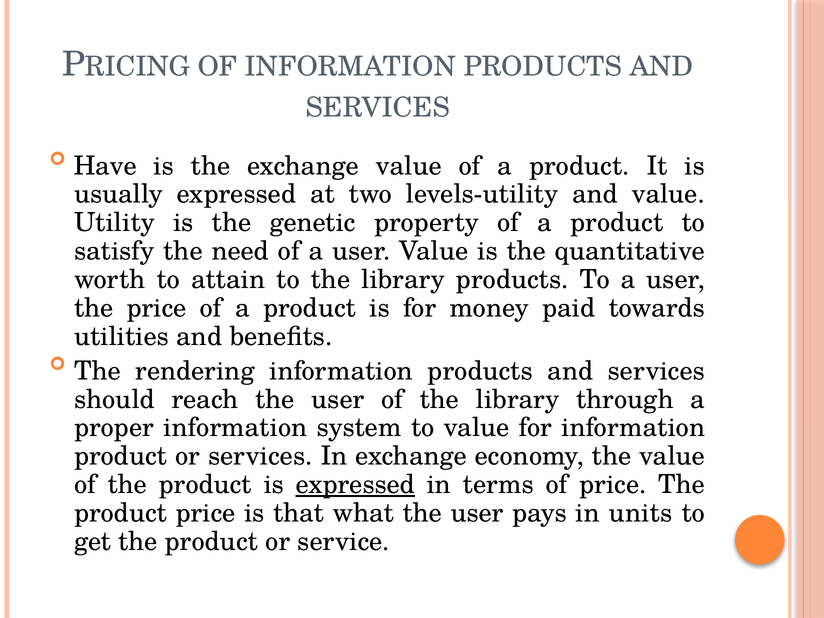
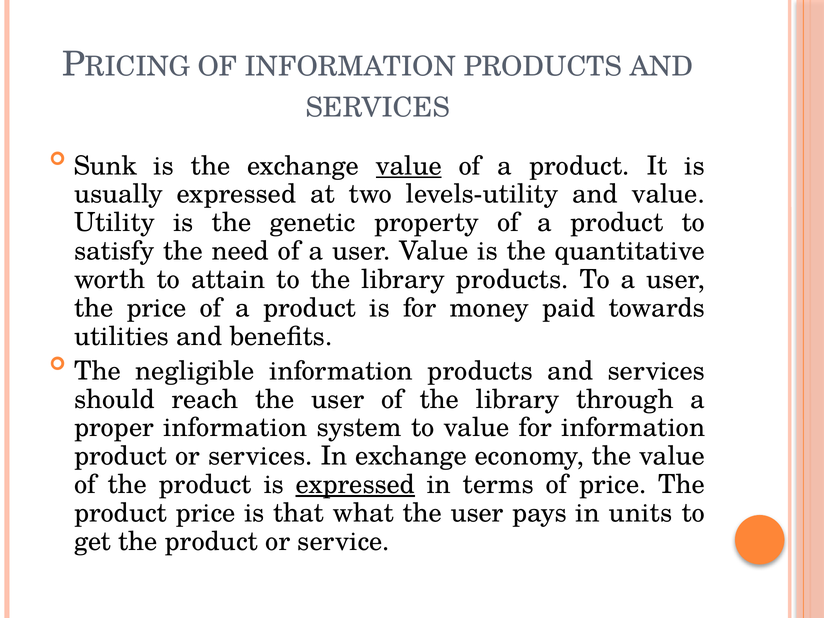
Have: Have -> Sunk (105, 166)
value underline: none -> present (409, 166)
rendering: rendering -> negligible (195, 371)
